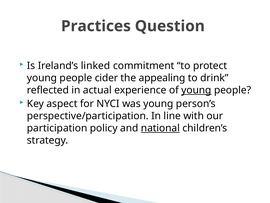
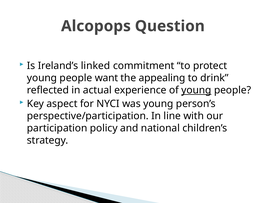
Practices: Practices -> Alcopops (96, 26)
cider: cider -> want (106, 78)
national underline: present -> none (160, 128)
